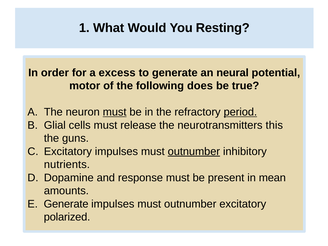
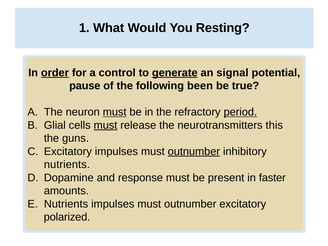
order underline: none -> present (55, 73)
excess: excess -> control (117, 73)
generate underline: none -> present (175, 73)
neural: neural -> signal (232, 73)
motor: motor -> pause (85, 86)
does: does -> been (200, 86)
must underline: none -> present (105, 125)
mean: mean -> faster (272, 178)
Generate: Generate -> Nutrients (66, 204)
